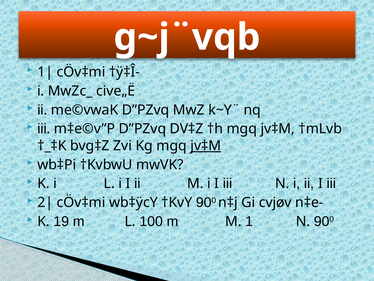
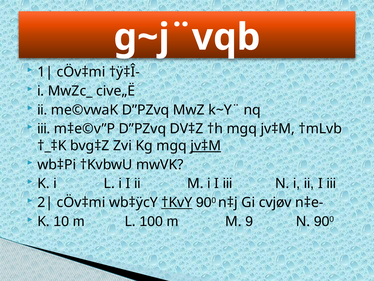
†KvY underline: none -> present (177, 202)
19: 19 -> 10 (61, 221)
1: 1 -> 9 (249, 221)
